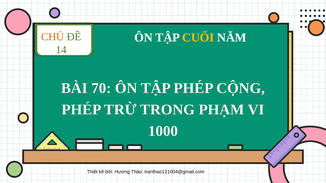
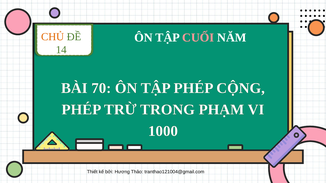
CUỐI colour: yellow -> pink (198, 38)
